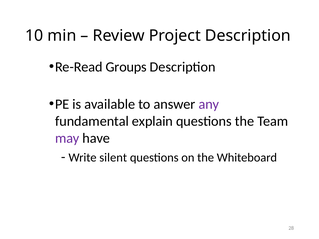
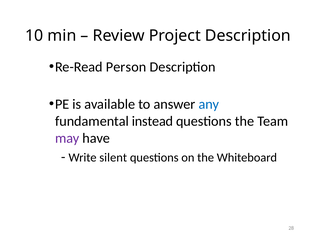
Groups: Groups -> Person (126, 67)
any colour: purple -> blue (209, 104)
explain: explain -> instead (152, 121)
